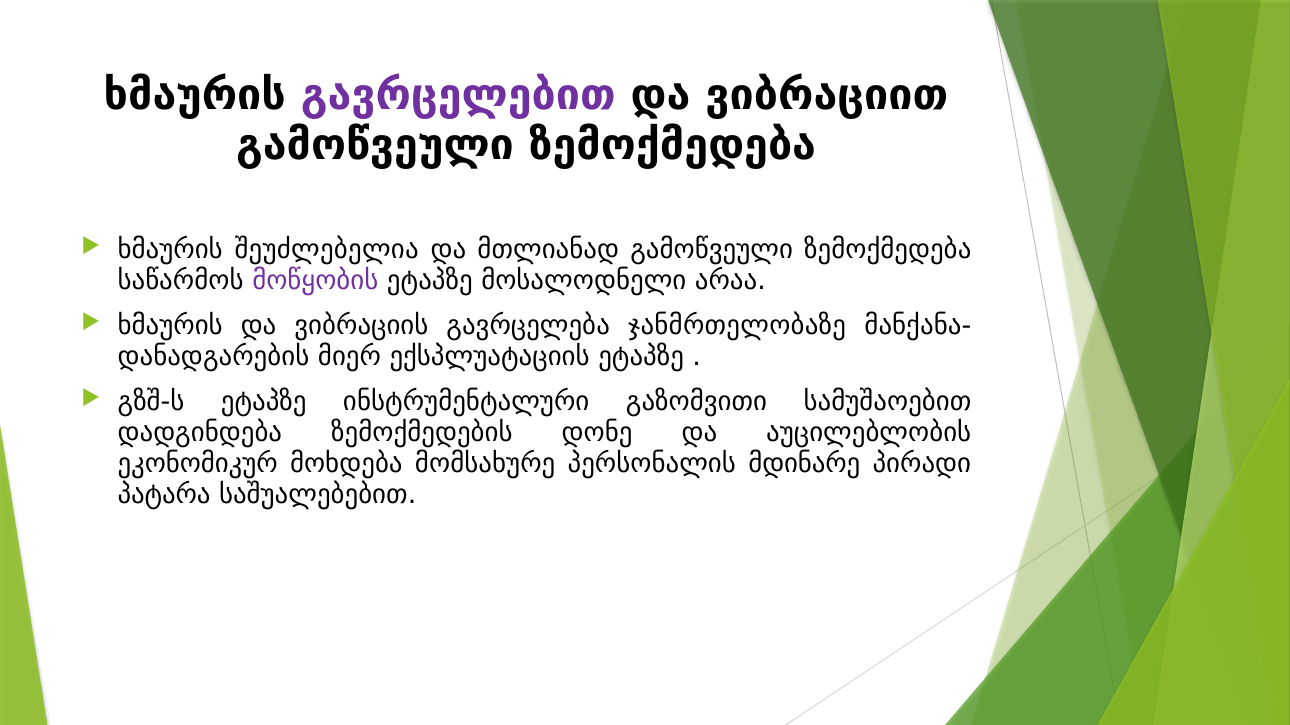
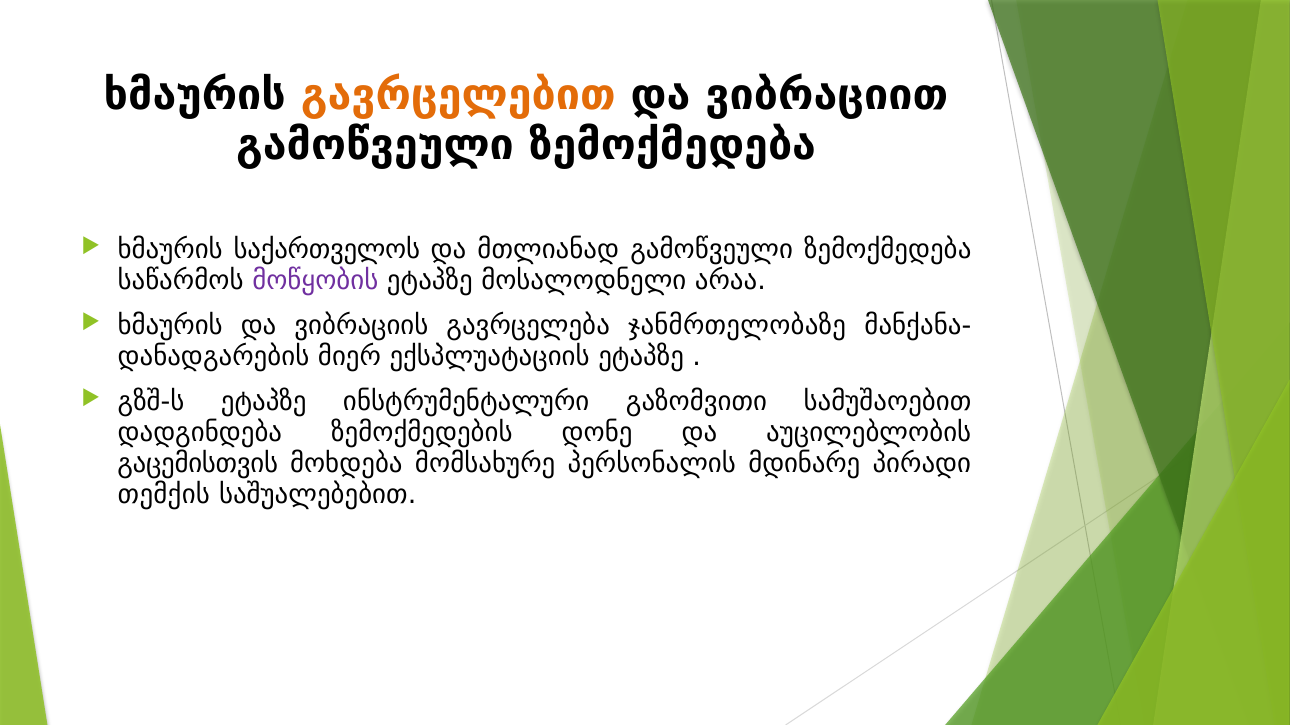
გავრცელებით colour: purple -> orange (458, 95)
შეუძლებელია: შეუძლებელია -> საქართველოს (327, 250)
ეკონომიკურ: ეკონომიკურ -> გაცემისთვის (198, 464)
პატარა: პატარა -> თემქის (164, 495)
